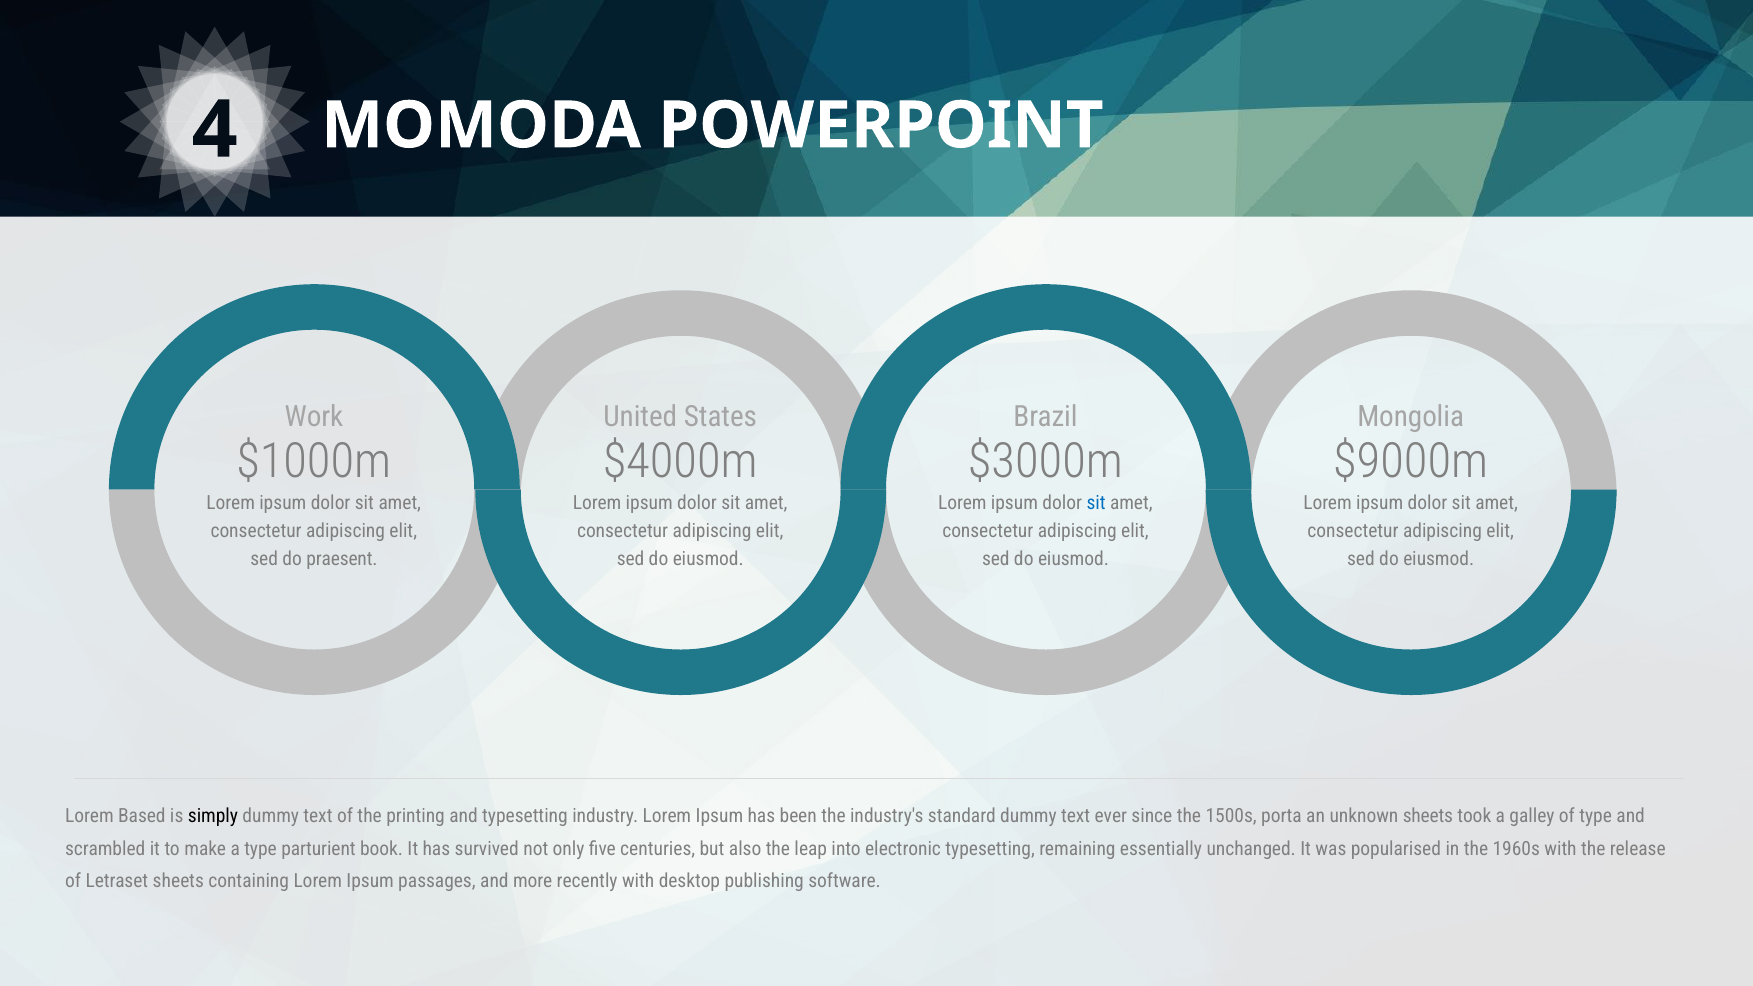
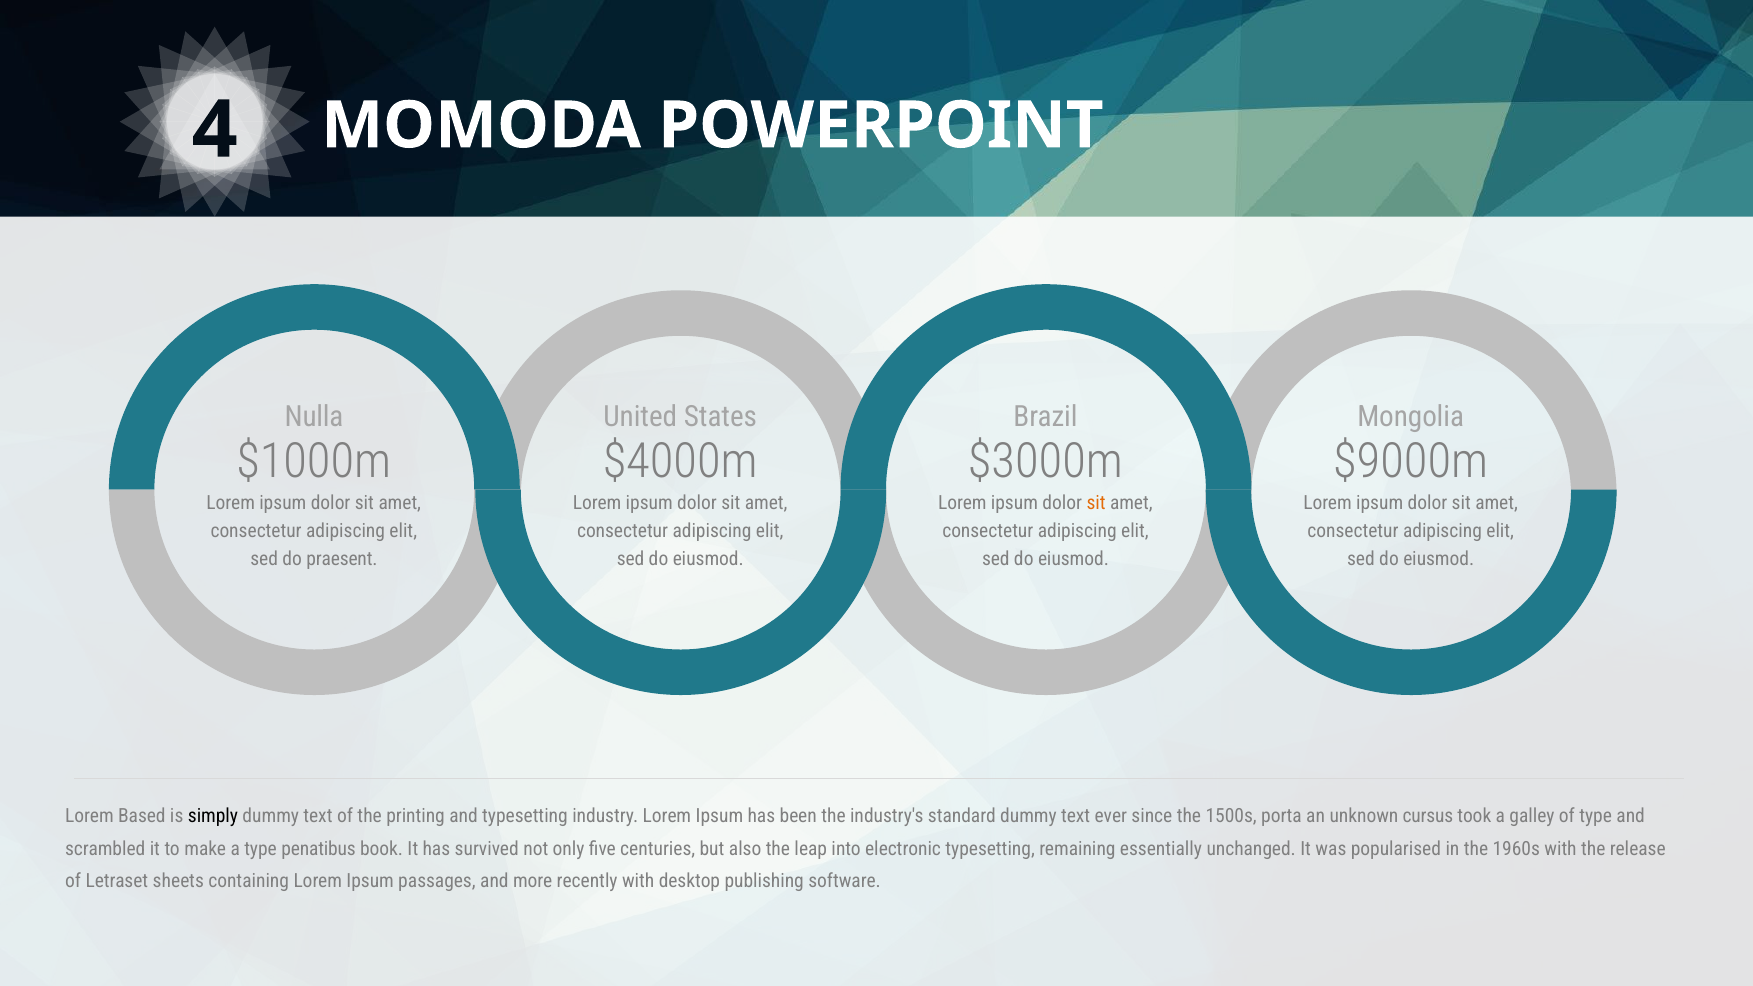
Work: Work -> Nulla (314, 417)
sit colour: blue -> orange (1096, 503)
unknown sheets: sheets -> cursus (1428, 816)
parturient: parturient -> penatibus (319, 849)
